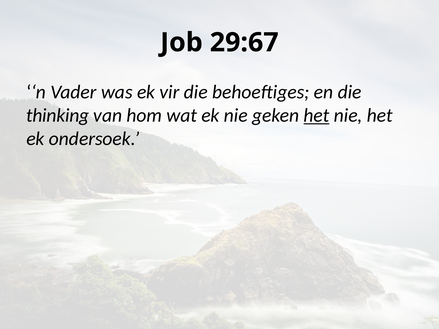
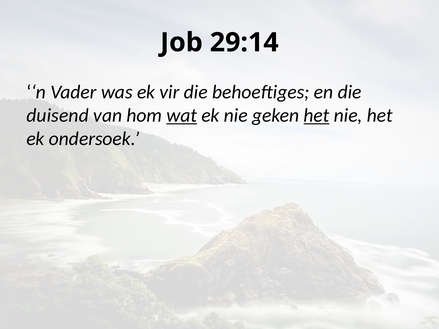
29:67: 29:67 -> 29:14 (244, 42)
thinking: thinking -> duisend (58, 116)
wat underline: none -> present (182, 116)
